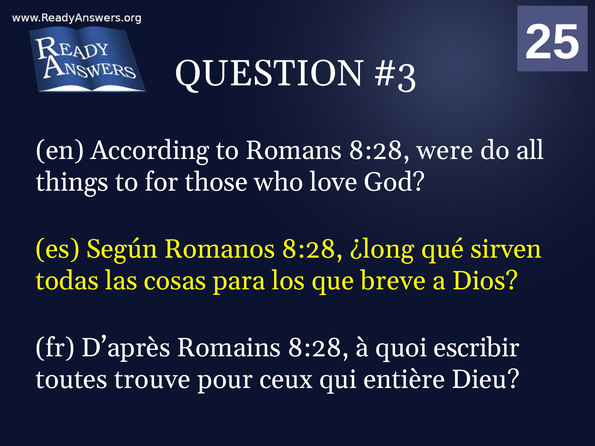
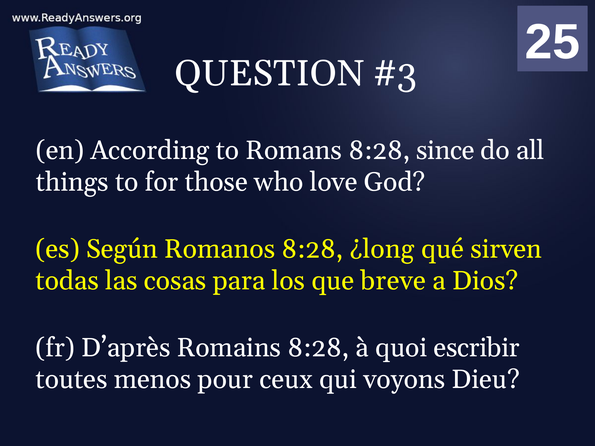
were: were -> since (445, 150)
trouve: trouve -> menos (153, 380)
entière: entière -> voyons (404, 380)
